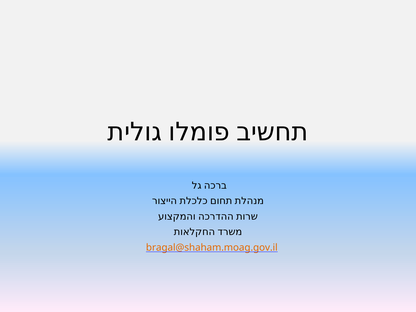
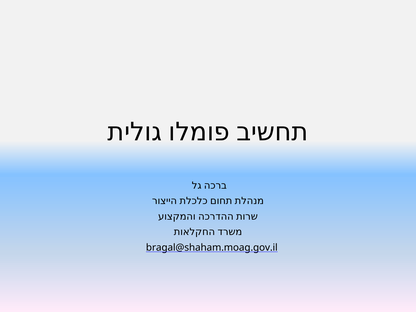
bragal@shaham.moag.gov.il colour: orange -> black (212, 247)
